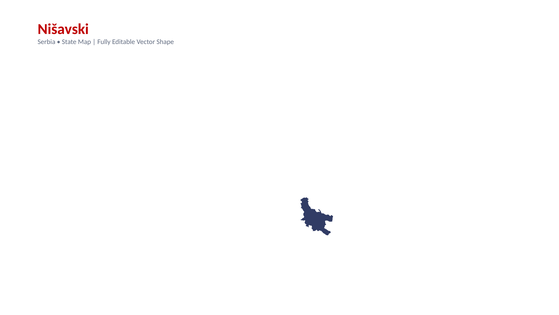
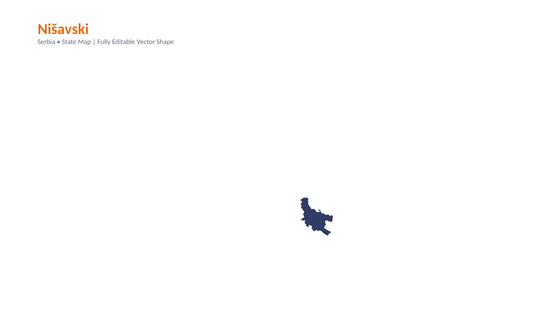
Nišavski colour: red -> orange (63, 29)
